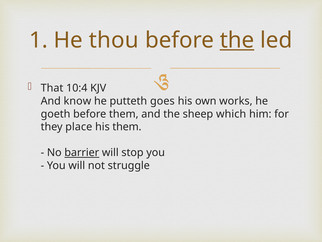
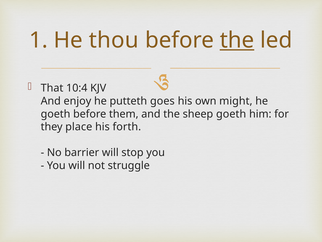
know: know -> enjoy (77, 101)
works: works -> might (236, 101)
sheep which: which -> goeth (231, 114)
his them: them -> forth (127, 127)
barrier underline: present -> none (82, 152)
